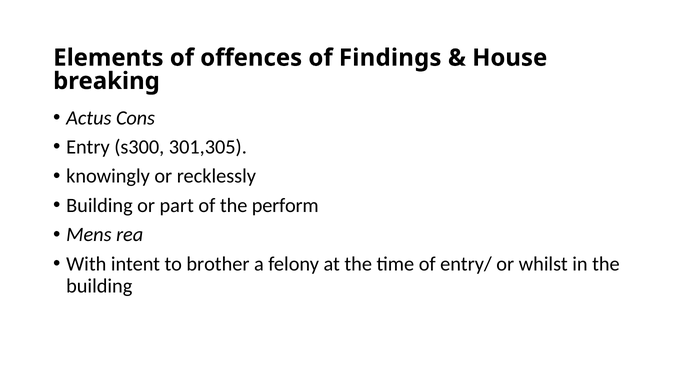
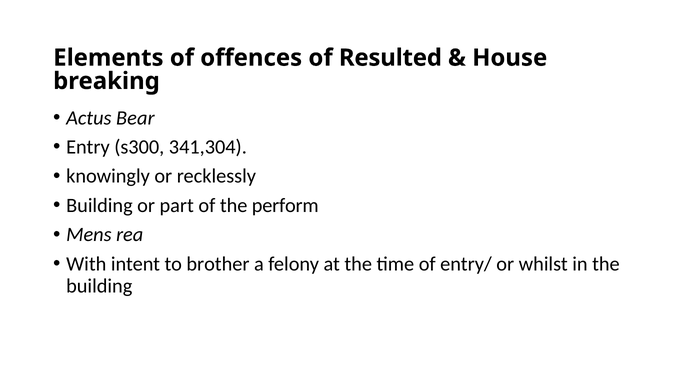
Findings: Findings -> Resulted (390, 58)
Cons: Cons -> Bear (135, 118)
301,305: 301,305 -> 341,304 (208, 147)
